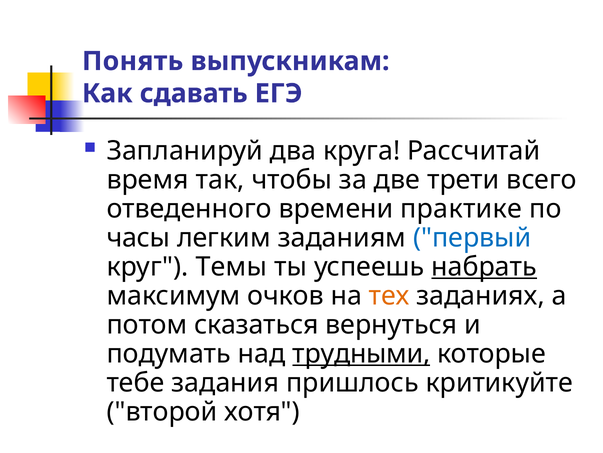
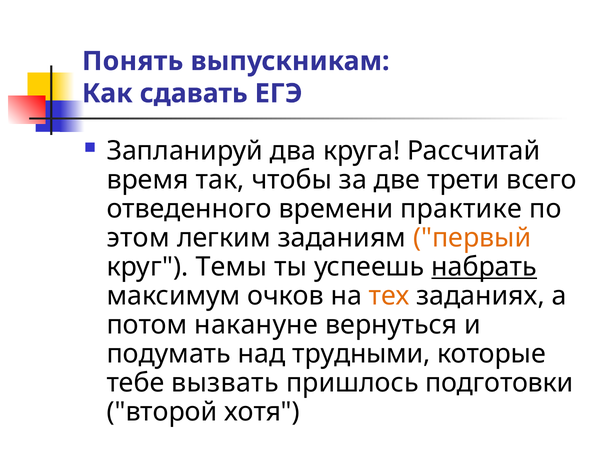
часы: часы -> этом (138, 237)
первый colour: blue -> orange (472, 237)
сказаться: сказаться -> накануне (256, 324)
трудными underline: present -> none (361, 353)
задания: задания -> вызвать (225, 382)
критикуйте: критикуйте -> подготовки (499, 382)
